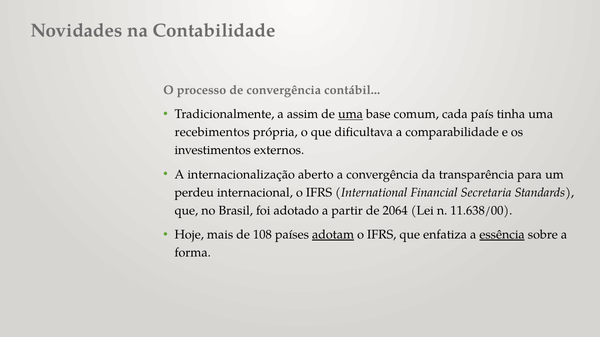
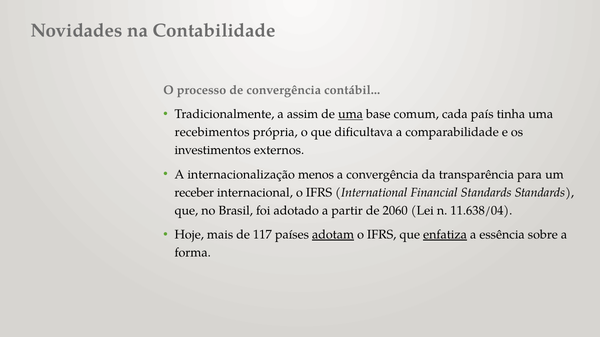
aberto: aberto -> menos (316, 175)
perdeu: perdeu -> receber (194, 193)
Financial Secretaria: Secretaria -> Standards (486, 193)
2064: 2064 -> 2060 (395, 211)
11.638/00: 11.638/00 -> 11.638/04 (481, 211)
108: 108 -> 117 (262, 235)
enfatiza underline: none -> present (445, 235)
essência underline: present -> none (502, 235)
